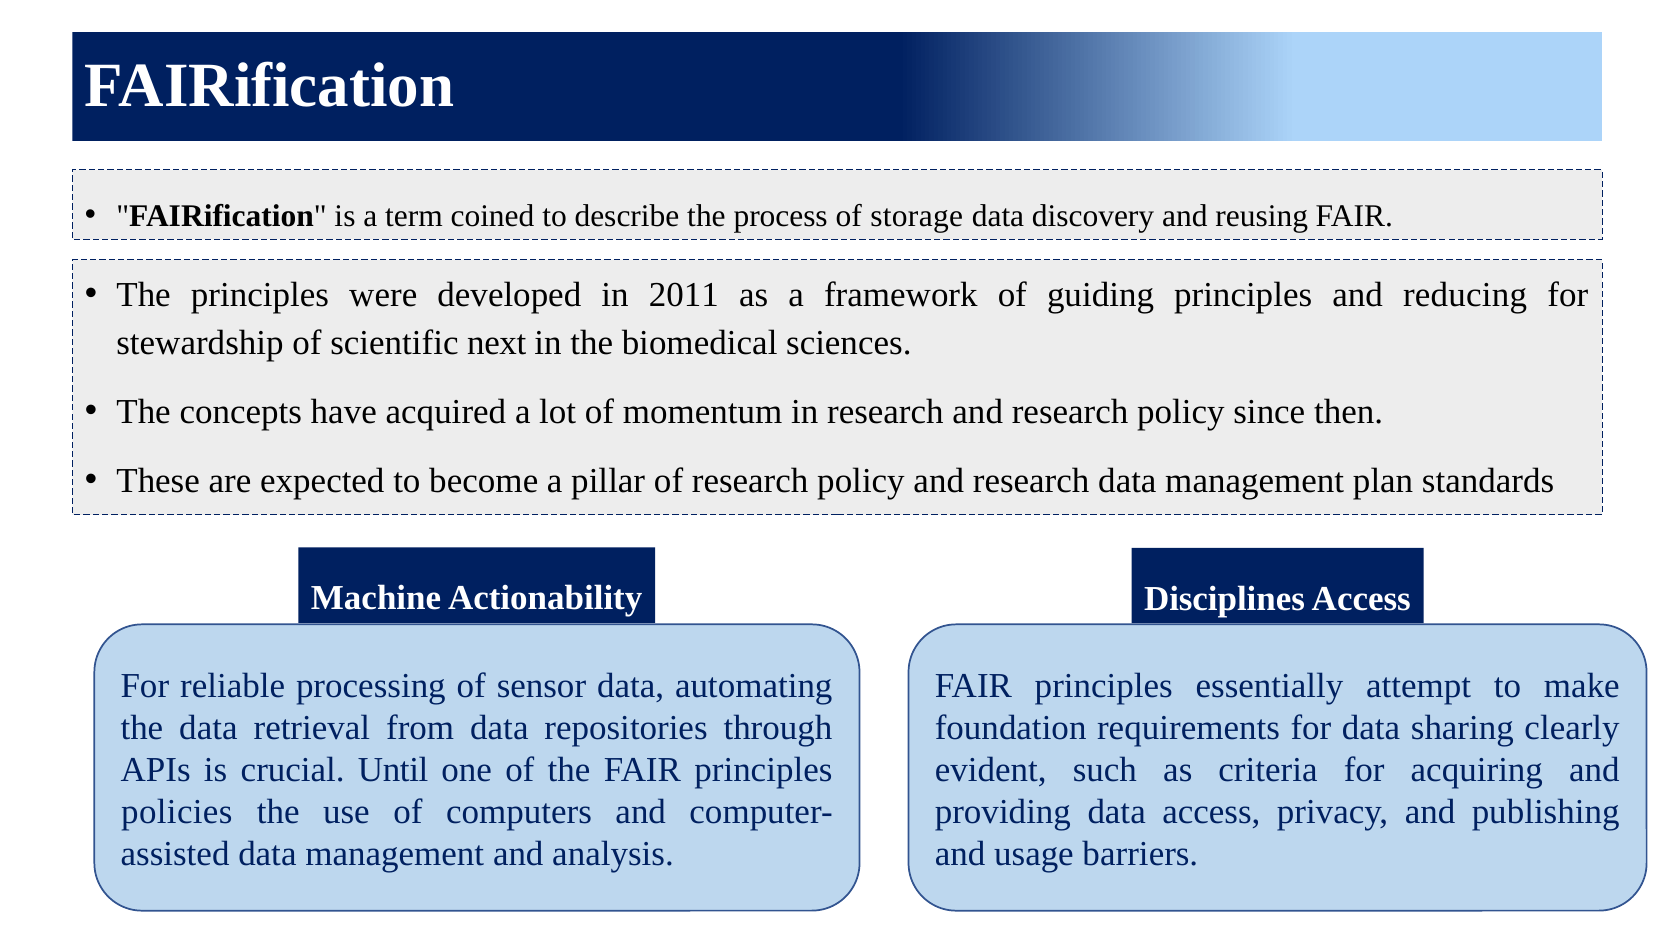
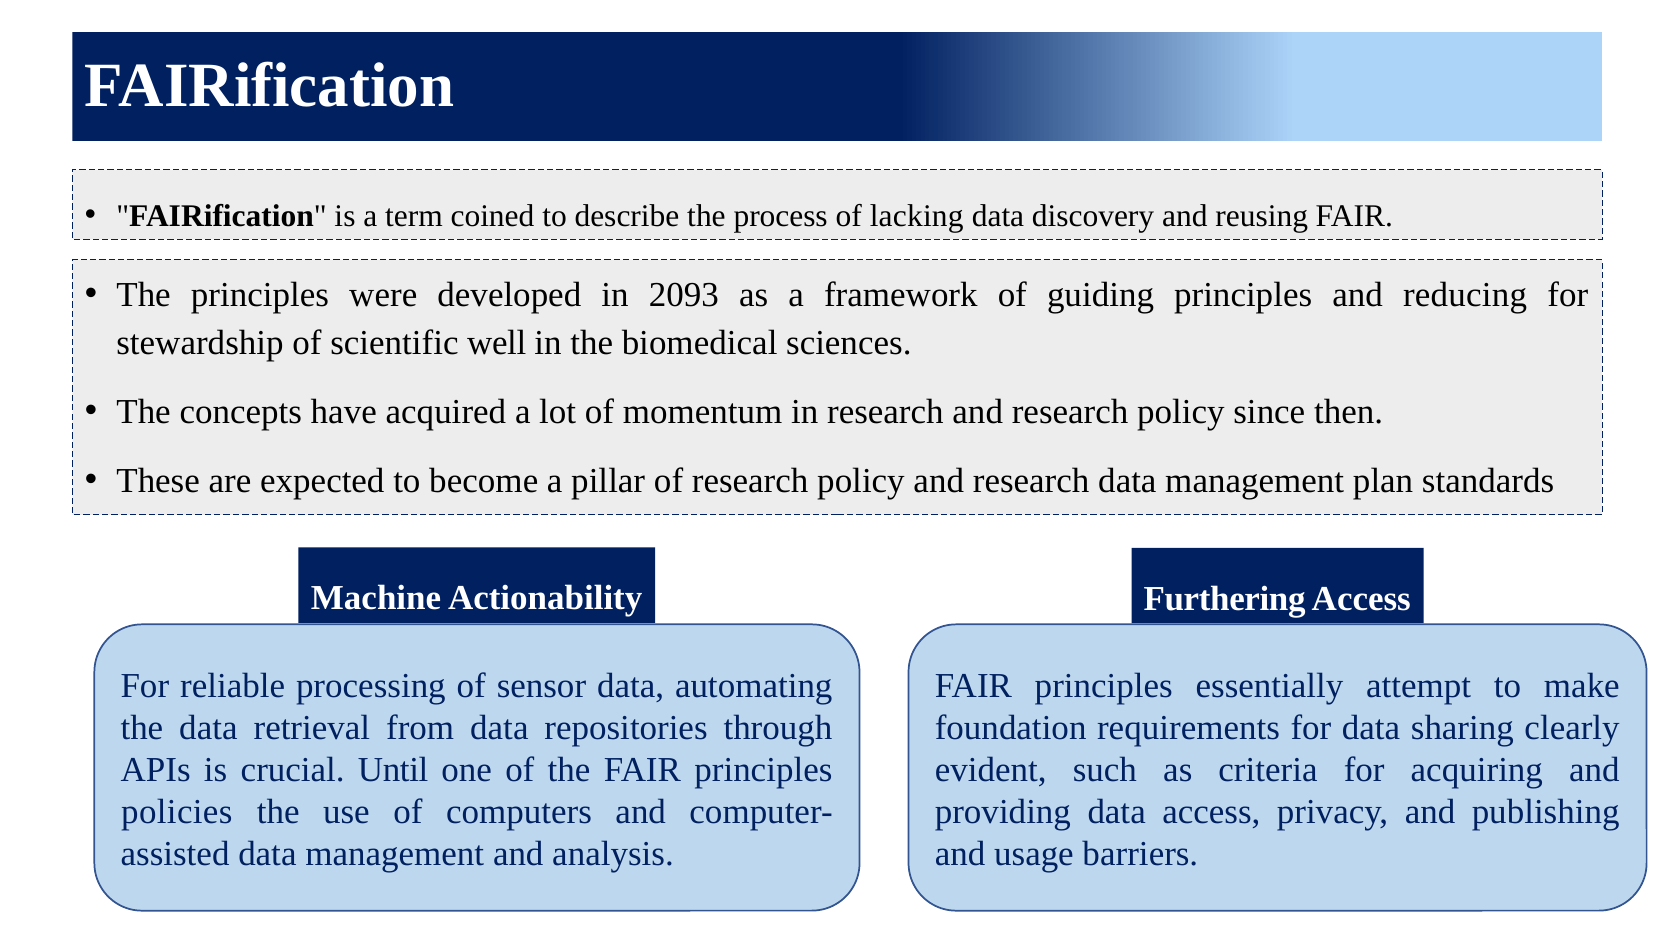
storage: storage -> lacking (917, 216)
2011: 2011 -> 2093 (684, 295)
next: next -> well (497, 343)
Disciplines: Disciplines -> Furthering (1225, 598)
